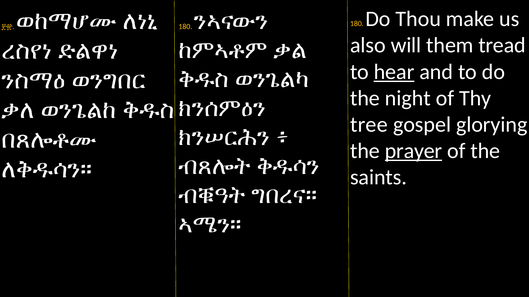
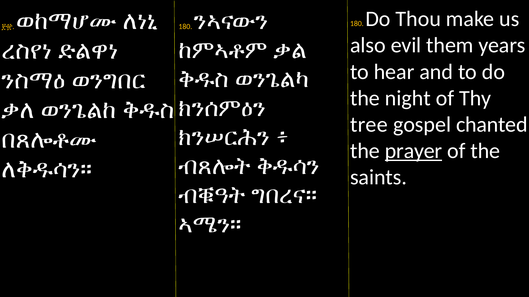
will: will -> evil (406, 45)
tread: tread -> years (502, 45)
hear underline: present -> none (394, 72)
glorying: glorying -> chanted (492, 125)
